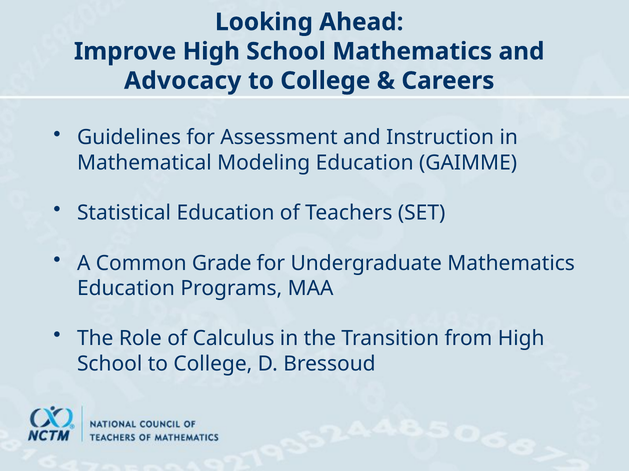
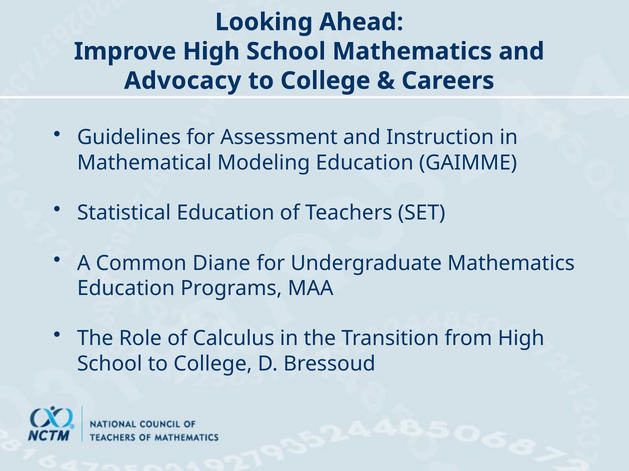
Grade: Grade -> Diane (221, 264)
